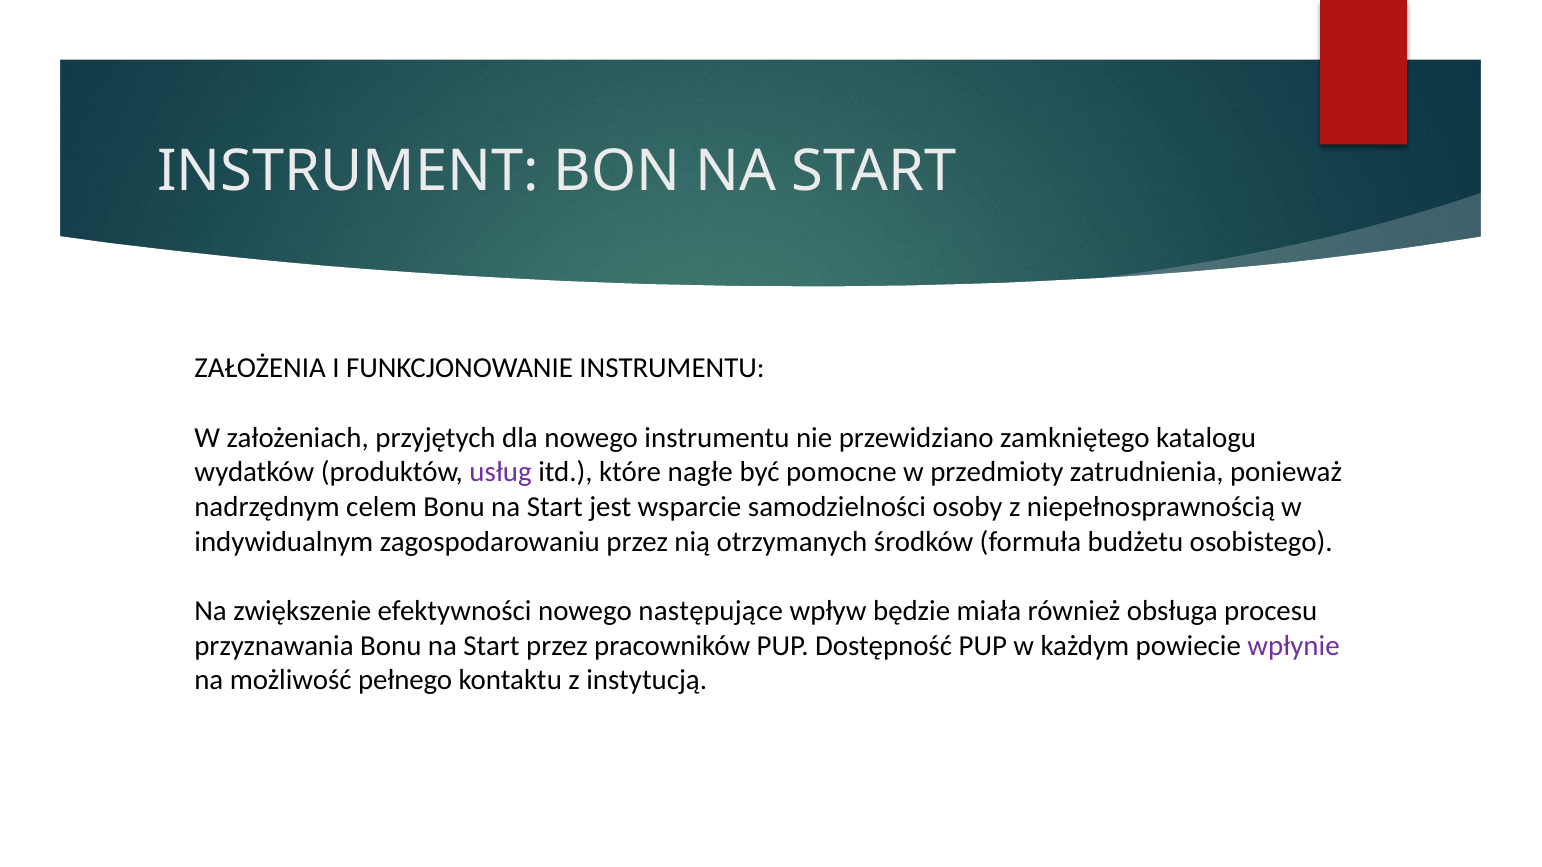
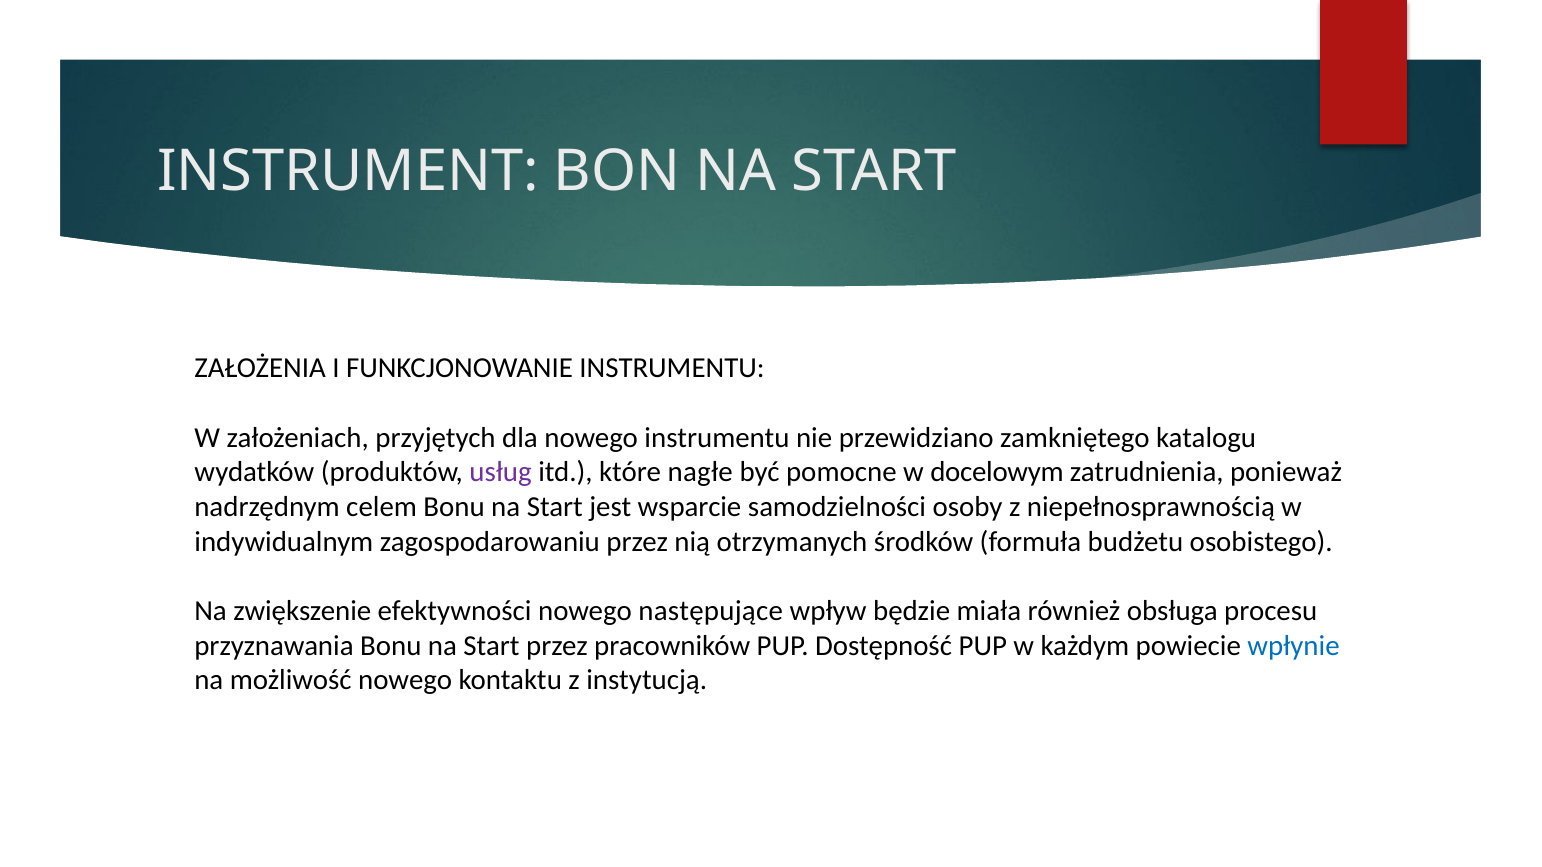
przedmioty: przedmioty -> docelowym (997, 472)
wpłynie colour: purple -> blue (1294, 646)
możliwość pełnego: pełnego -> nowego (405, 681)
